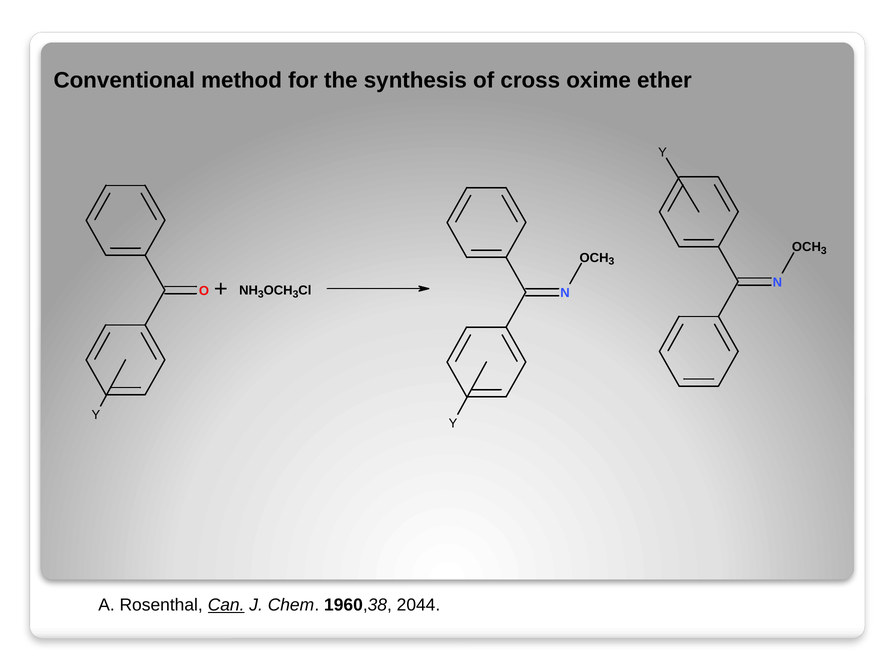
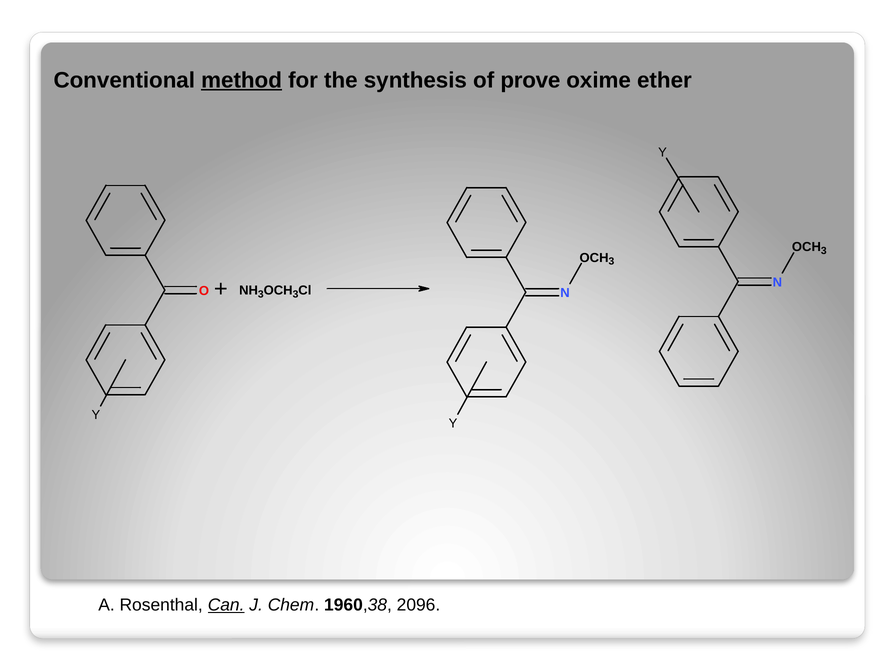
method underline: none -> present (242, 80)
cross: cross -> prove (530, 80)
2044: 2044 -> 2096 (418, 605)
